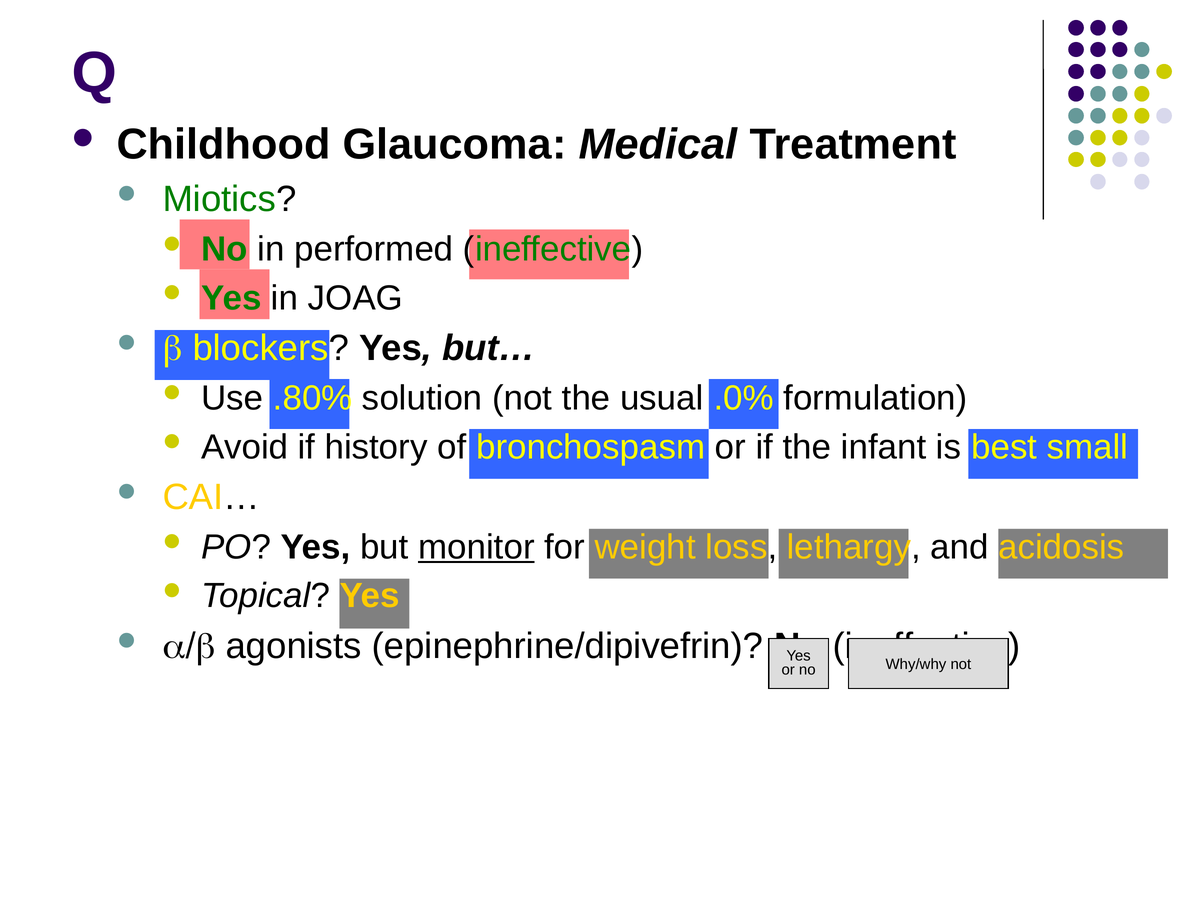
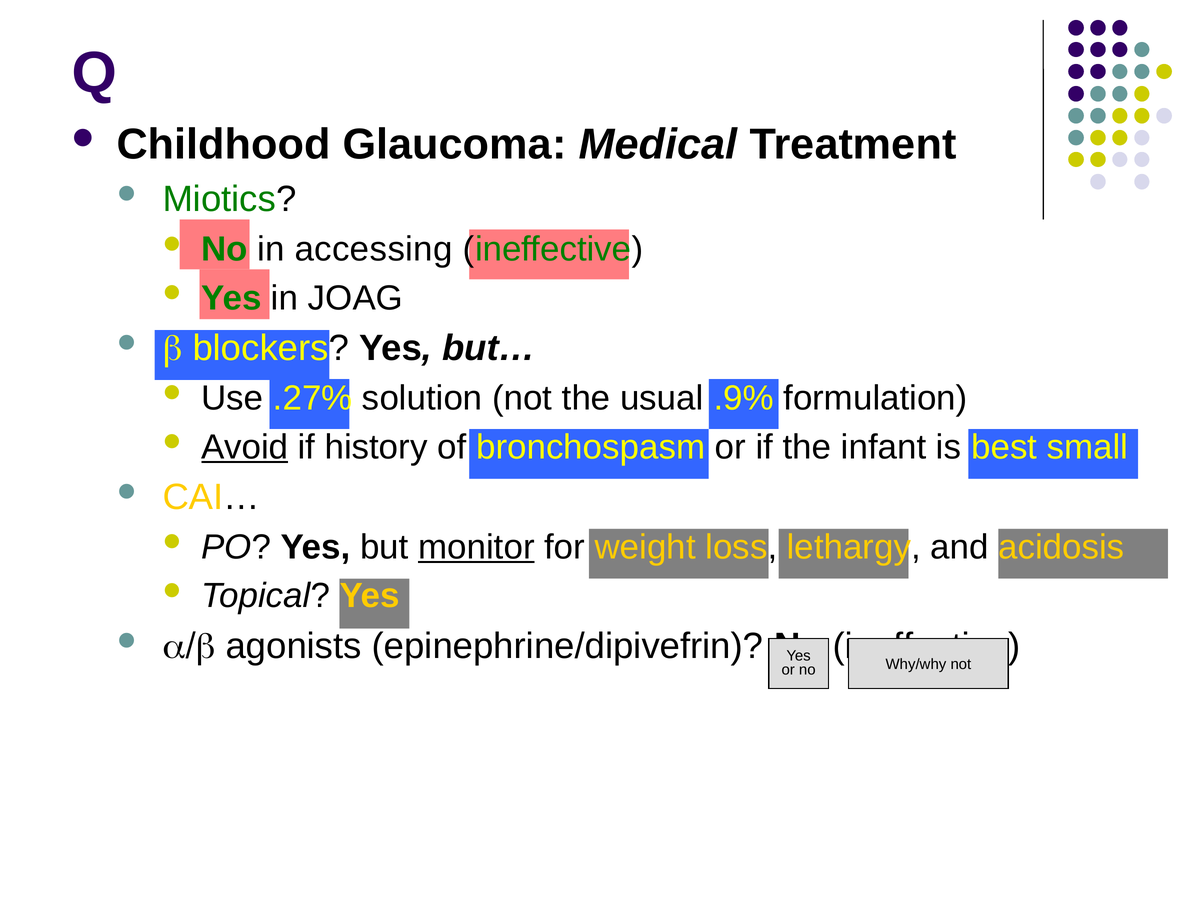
performed: performed -> accessing (374, 249)
.80%: .80% -> .27% (313, 398)
.0%: .0% -> .9% (744, 398)
Avoid underline: none -> present (245, 447)
